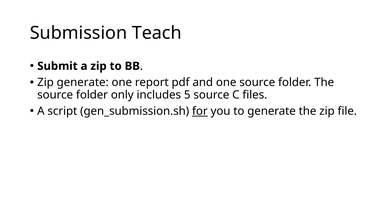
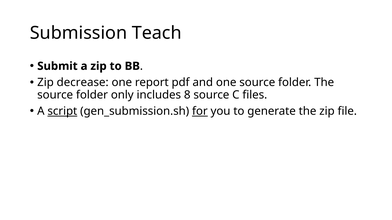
Zip generate: generate -> decrease (83, 83)
5: 5 -> 8 (187, 95)
script underline: none -> present (62, 111)
